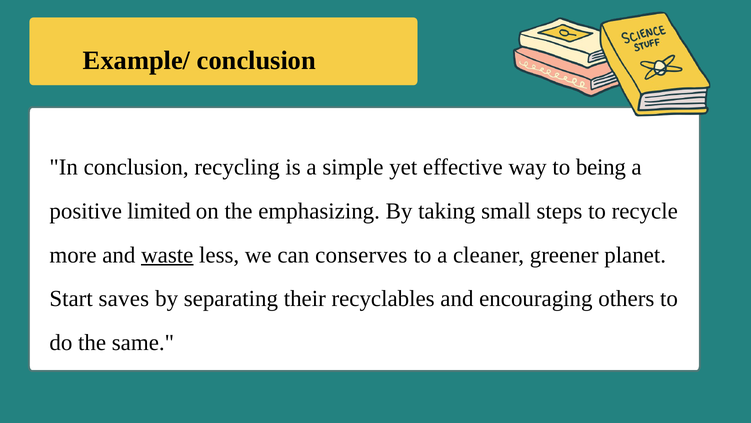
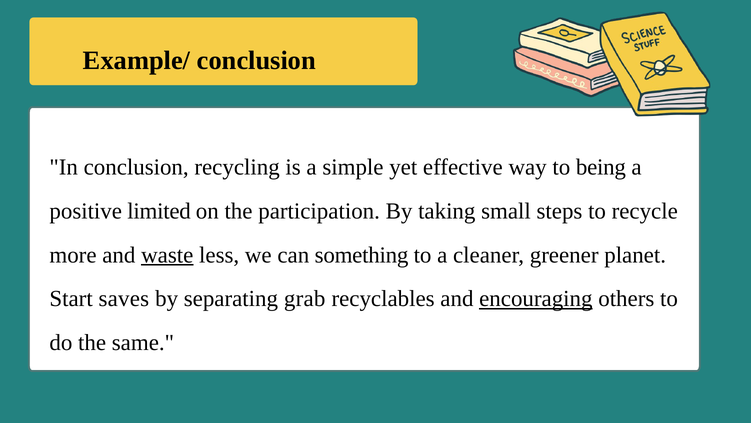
emphasizing: emphasizing -> participation (319, 211)
conserves: conserves -> something (362, 255)
their: their -> grab (305, 298)
encouraging underline: none -> present (536, 298)
